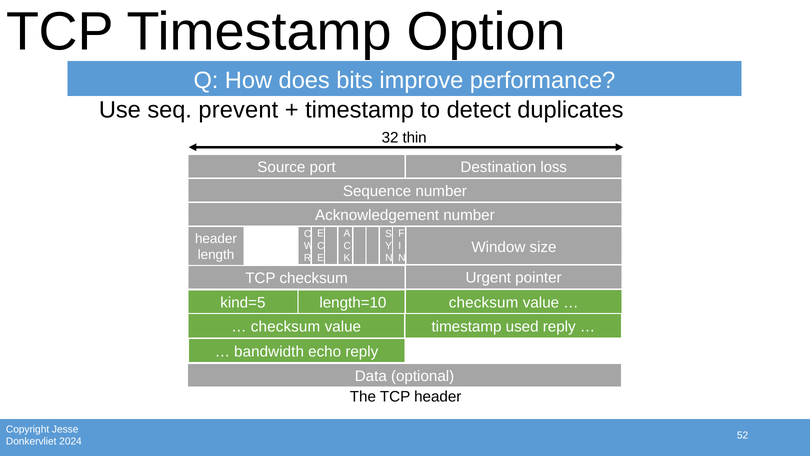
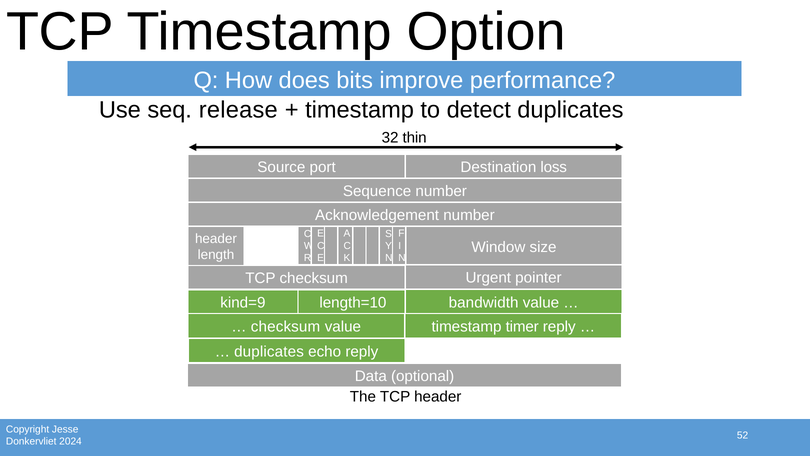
prevent: prevent -> release (238, 110)
kind=5: kind=5 -> kind=9 (243, 302)
length=10 checksum: checksum -> bandwidth (484, 302)
used: used -> timer (522, 327)
bandwidth: bandwidth -> duplicates (269, 351)
